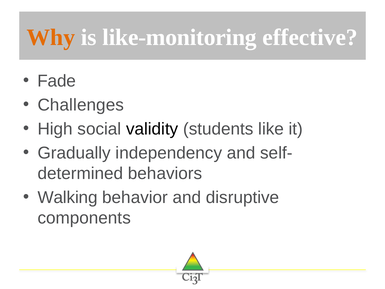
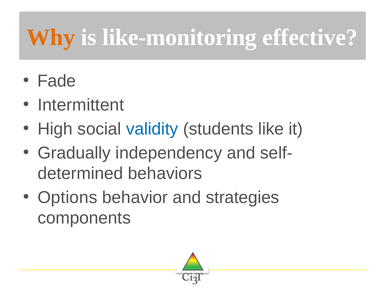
Challenges: Challenges -> Intermittent (81, 105)
validity colour: black -> blue (152, 129)
Walking: Walking -> Options (67, 197)
disruptive: disruptive -> strategies (243, 197)
